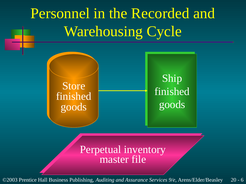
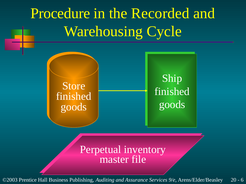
Personnel: Personnel -> Procedure (60, 13)
